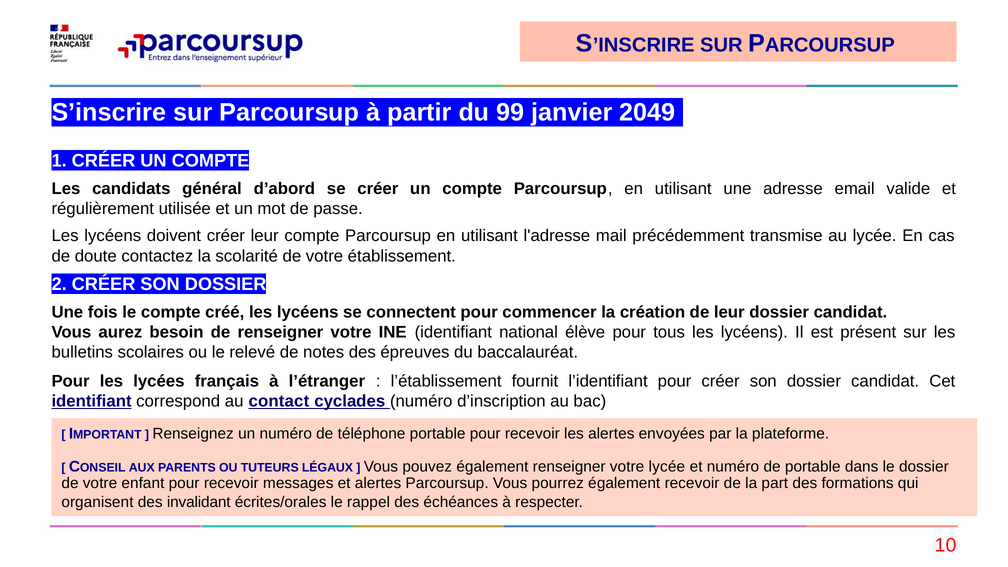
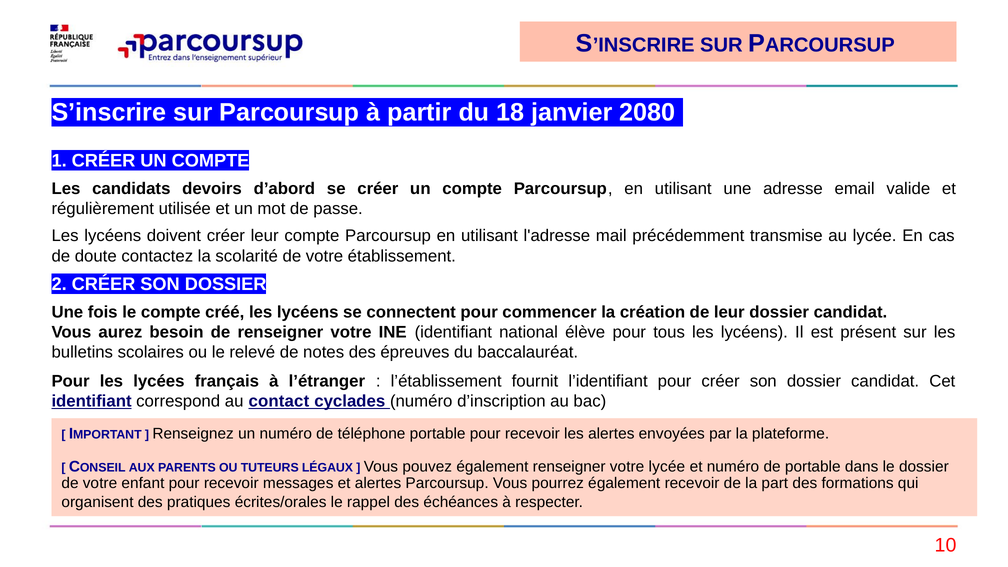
99: 99 -> 18 (510, 113)
2049: 2049 -> 2080 (647, 113)
général: général -> devoirs (212, 189)
invalidant: invalidant -> pratiques (199, 502)
